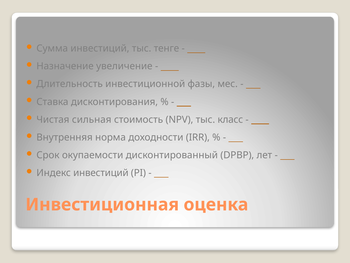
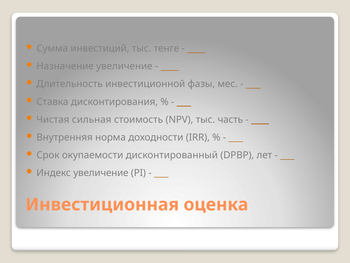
класс: класс -> часть (230, 119)
Индекс инвестиций: инвестиций -> увеличение (101, 173)
